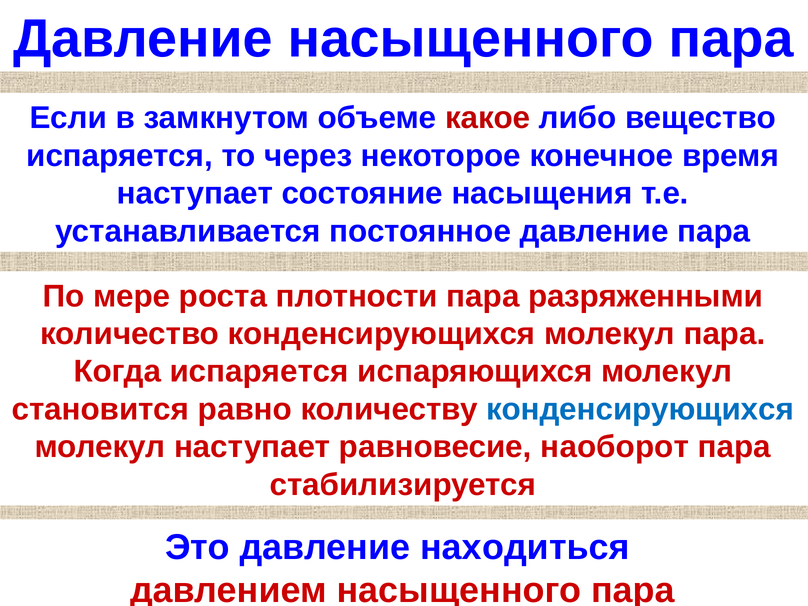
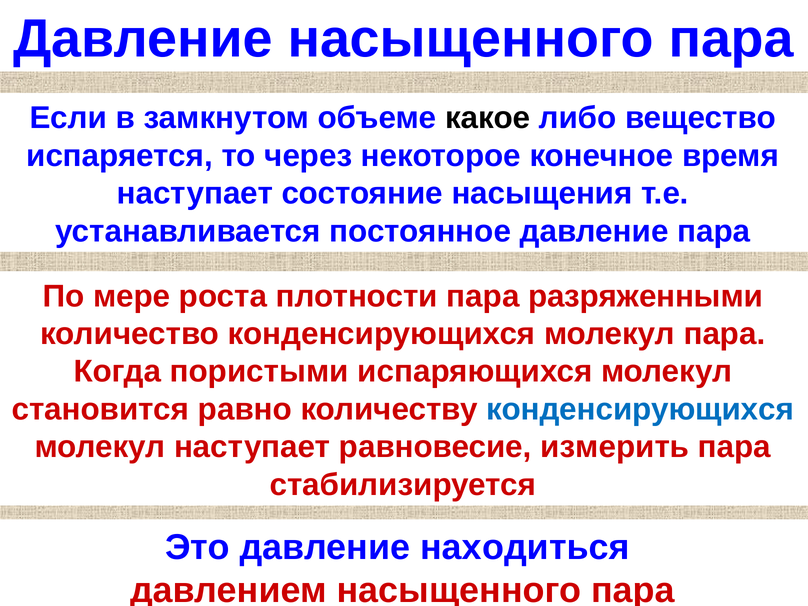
какое colour: red -> black (488, 118)
Когда испаряется: испаряется -> пористыми (259, 372)
наоборот: наоборот -> измерить (615, 447)
